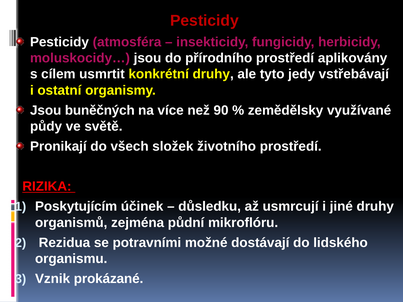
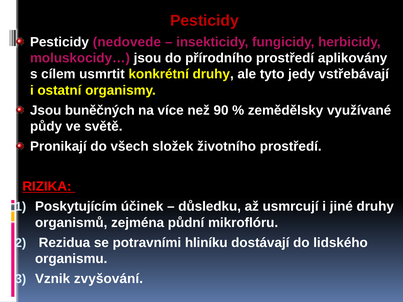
atmosféra: atmosféra -> nedovede (127, 42)
možné: možné -> hliníku (206, 243)
prokázané: prokázané -> zvyšování (108, 279)
